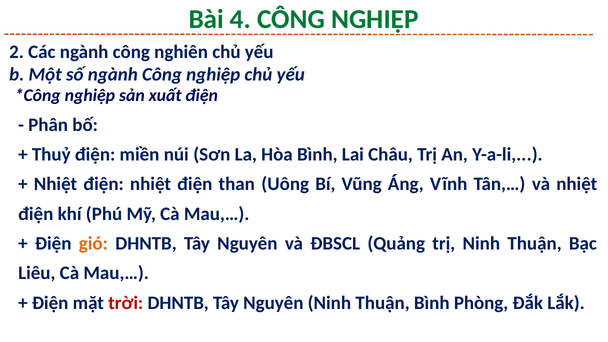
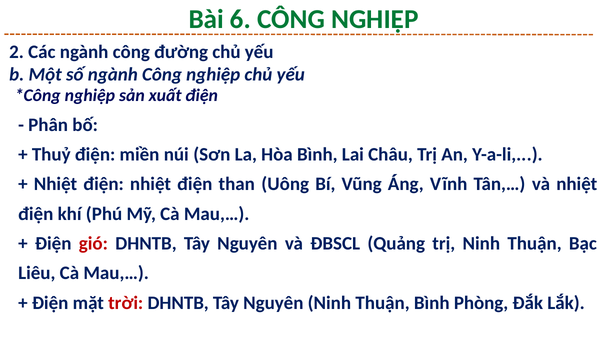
4: 4 -> 6 (240, 19)
nghiên: nghiên -> đường (181, 52)
gió colour: orange -> red (93, 243)
